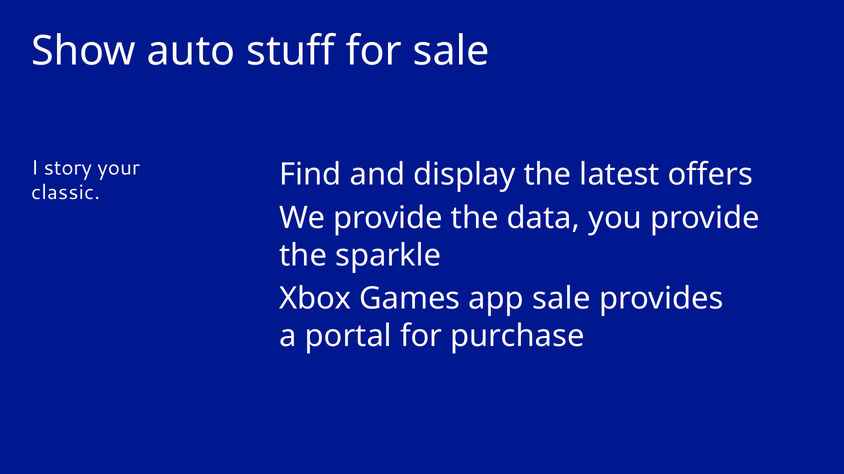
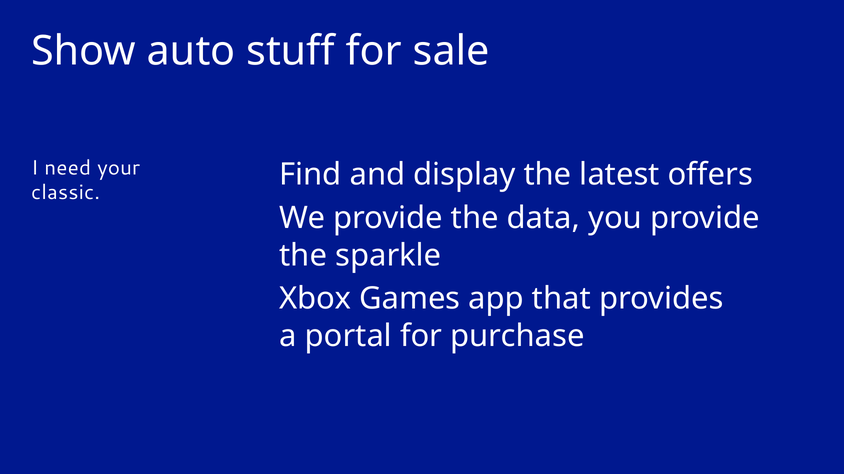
story: story -> need (68, 168)
app sale: sale -> that (562, 299)
